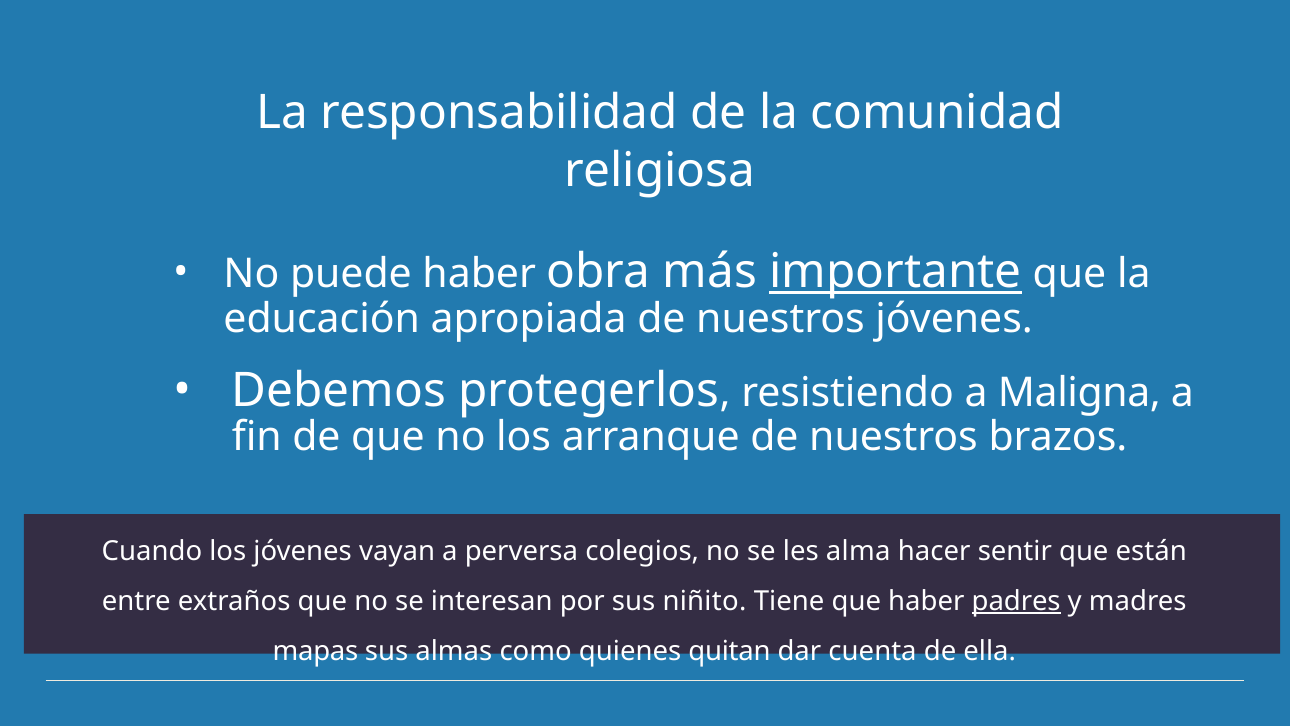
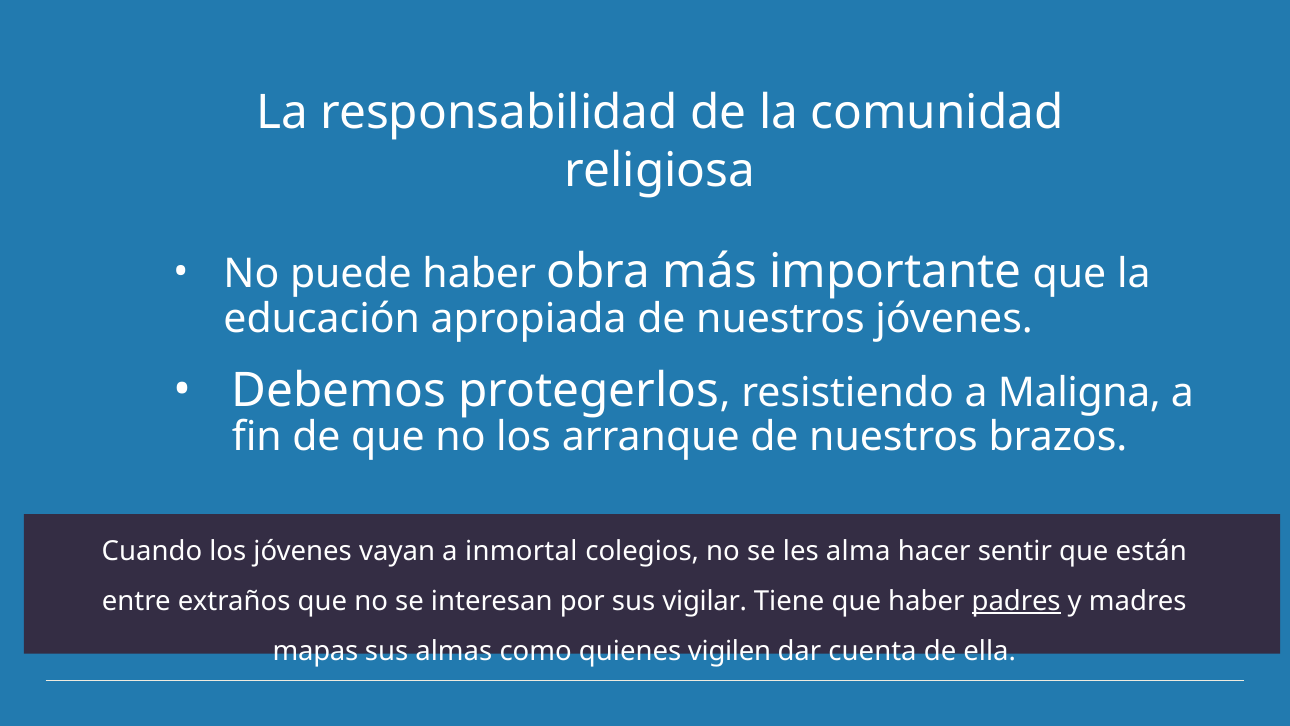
importante underline: present -> none (896, 272)
perversa: perversa -> inmortal (521, 551)
niñito: niñito -> vigilar (705, 601)
quitan: quitan -> vigilen (730, 651)
